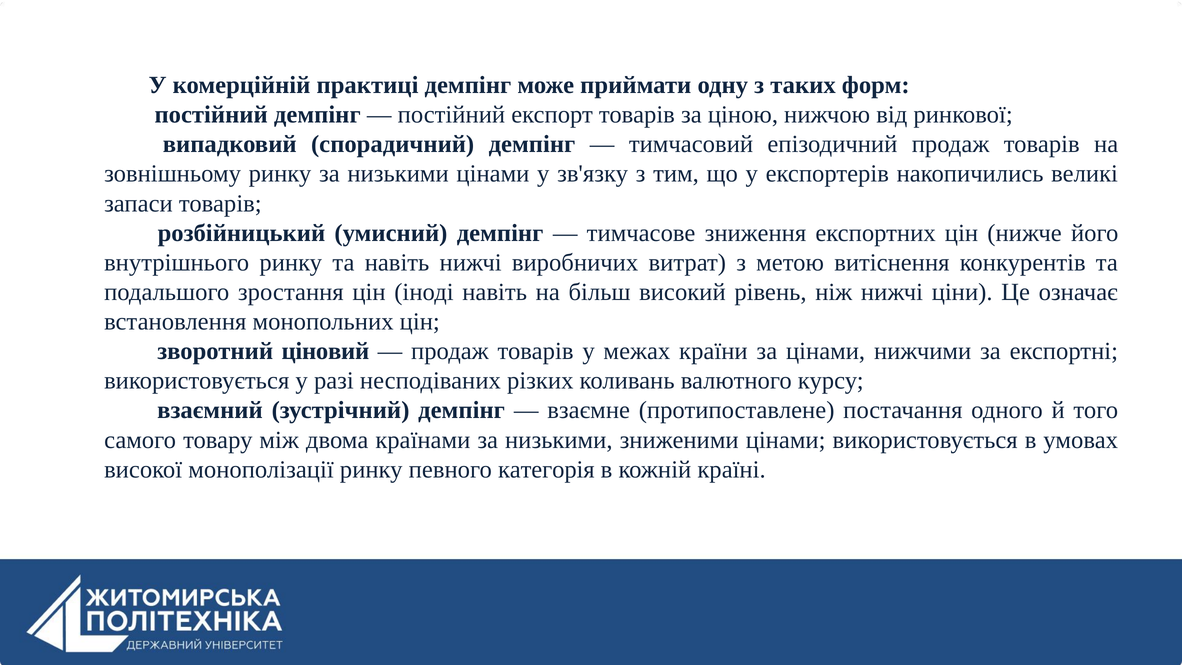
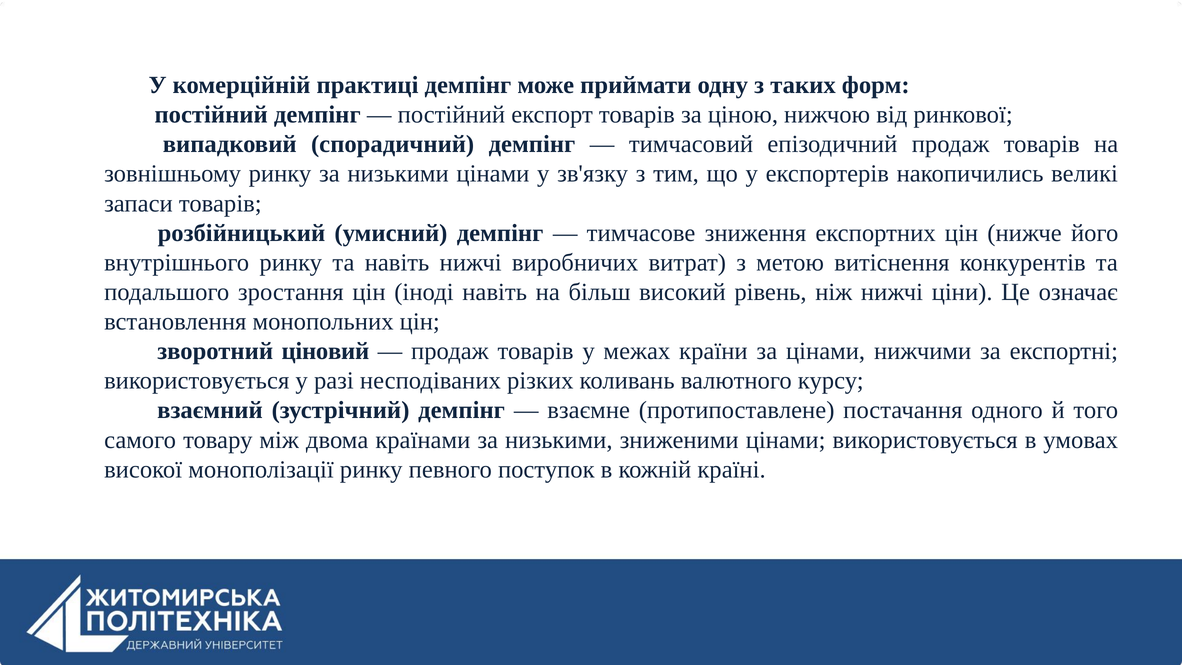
категорія: категорія -> поступок (546, 469)
